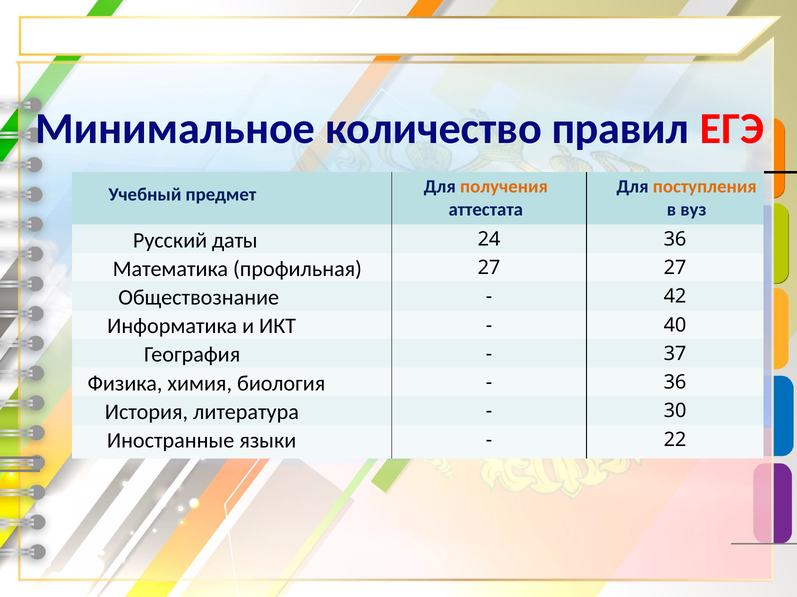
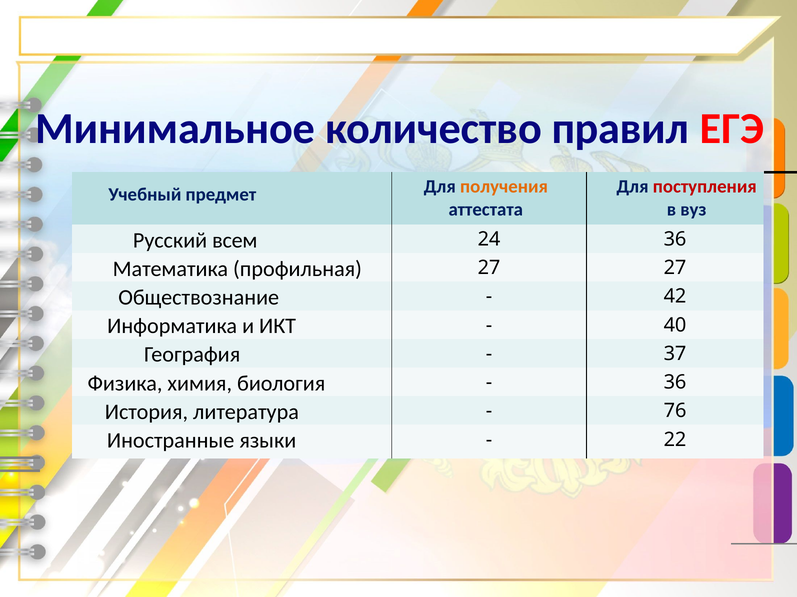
поступления colour: orange -> red (705, 187)
даты: даты -> всем (235, 241)
30: 30 -> 76 (675, 411)
